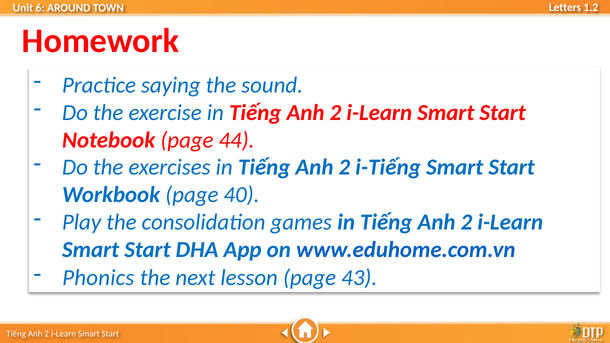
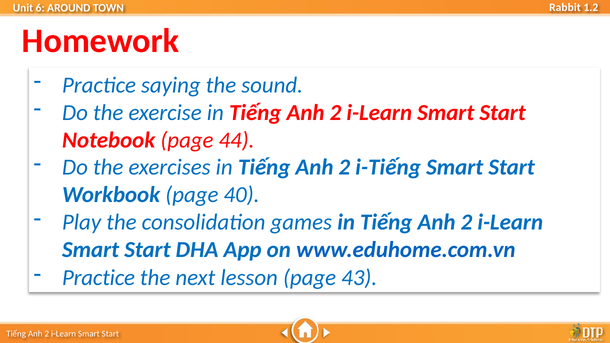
Letters: Letters -> Rabbit (565, 8)
Phonics: Phonics -> Practice (99, 278)
